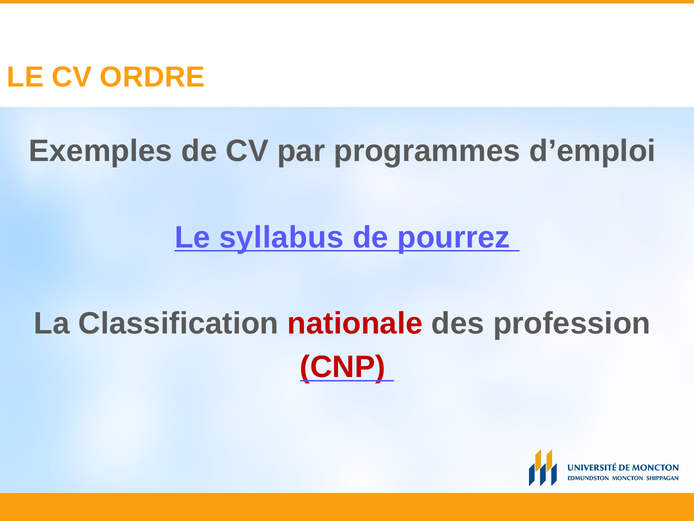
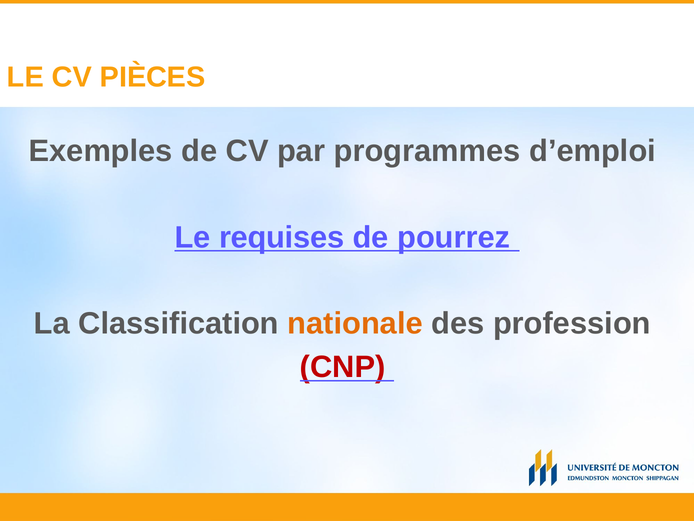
ORDRE: ORDRE -> PIÈCES (153, 77)
syllabus: syllabus -> requises (282, 237)
nationale colour: red -> orange (355, 323)
